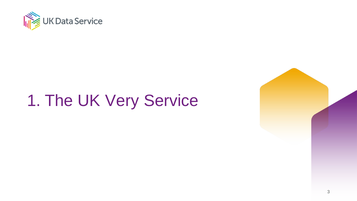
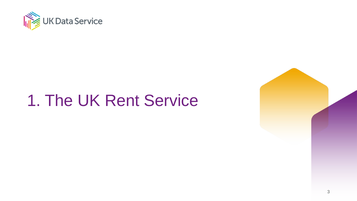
Very: Very -> Rent (122, 101)
